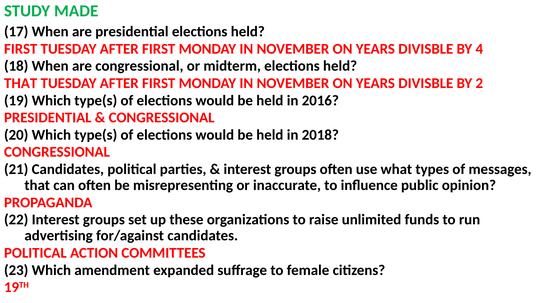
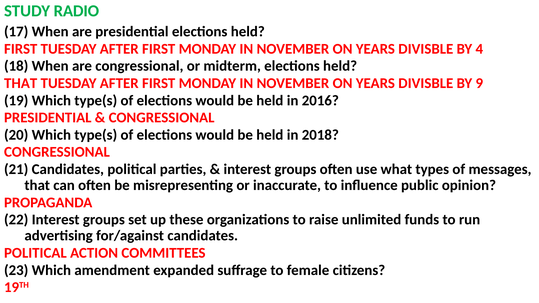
MADE: MADE -> RADIO (76, 11)
2: 2 -> 9 (479, 83)
